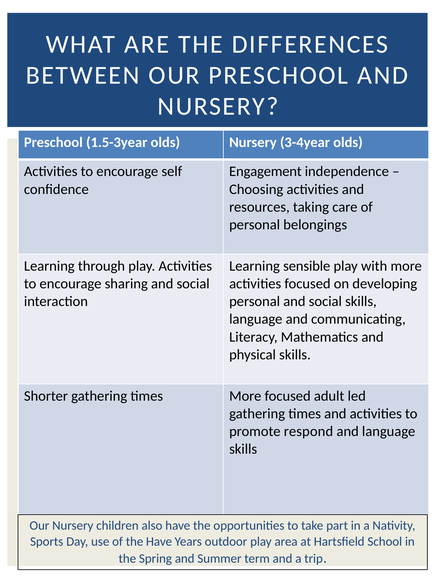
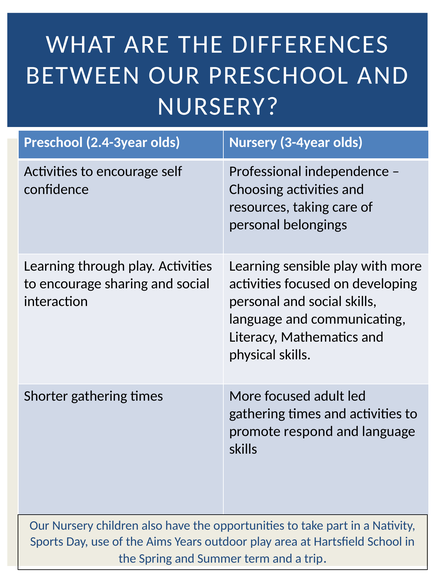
1.5-3year: 1.5-3year -> 2.4-3year (117, 142)
Engagement: Engagement -> Professional (265, 172)
the Have: Have -> Aims (159, 542)
